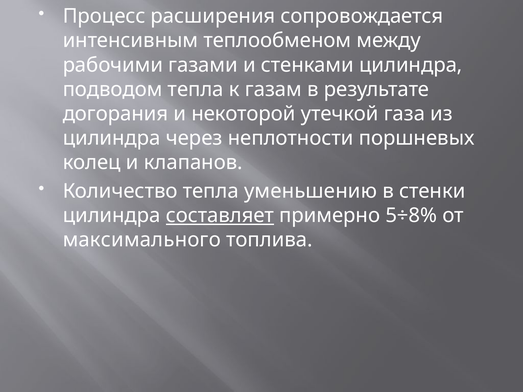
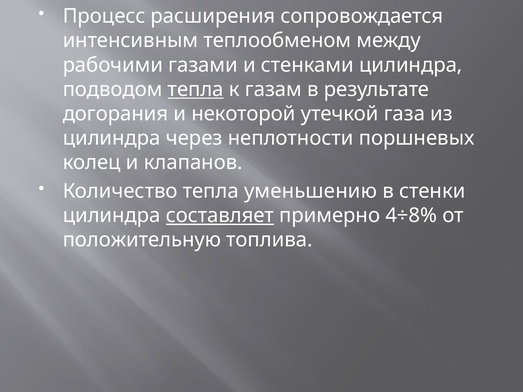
тепла underline: none -> present (196, 89)
5÷8%: 5÷8% -> 4÷8% (411, 216)
максимального: максимального -> положительную (142, 240)
